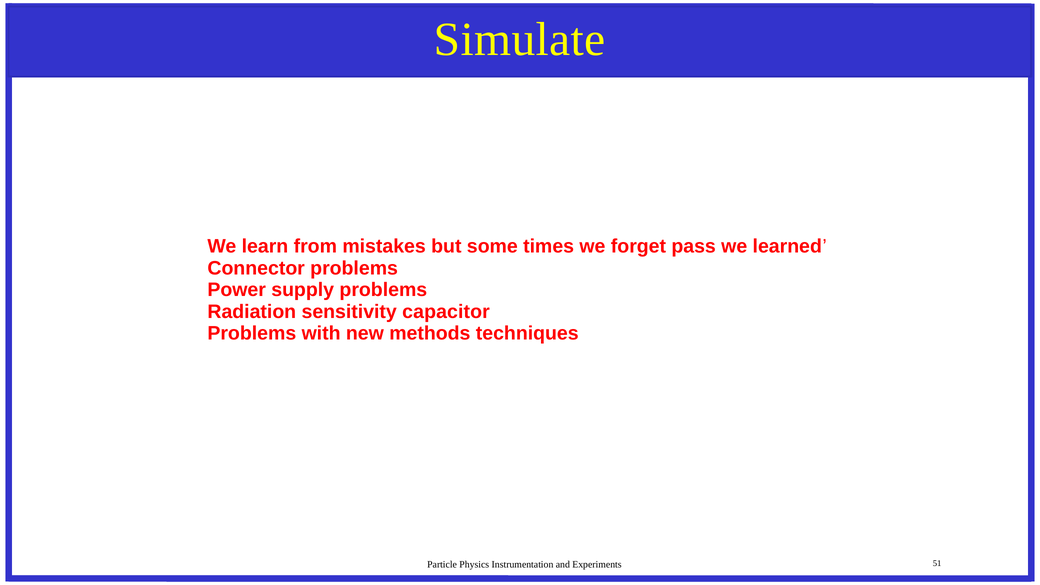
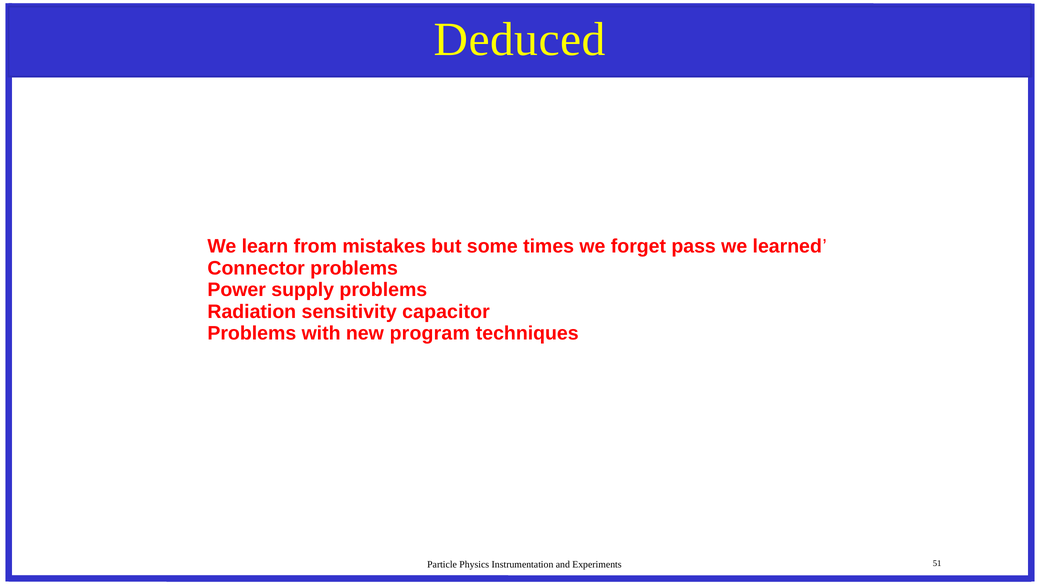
Simulate: Simulate -> Deduced (520, 40)
methods: methods -> program (430, 334)
